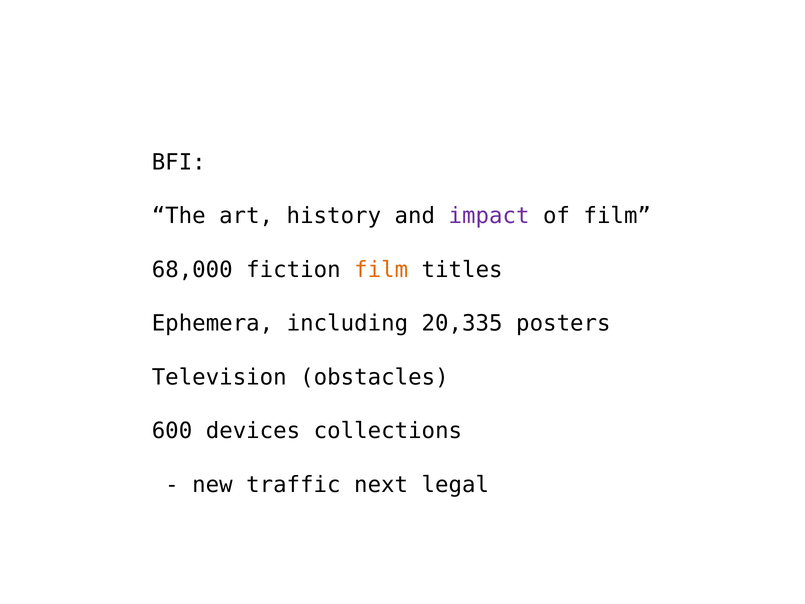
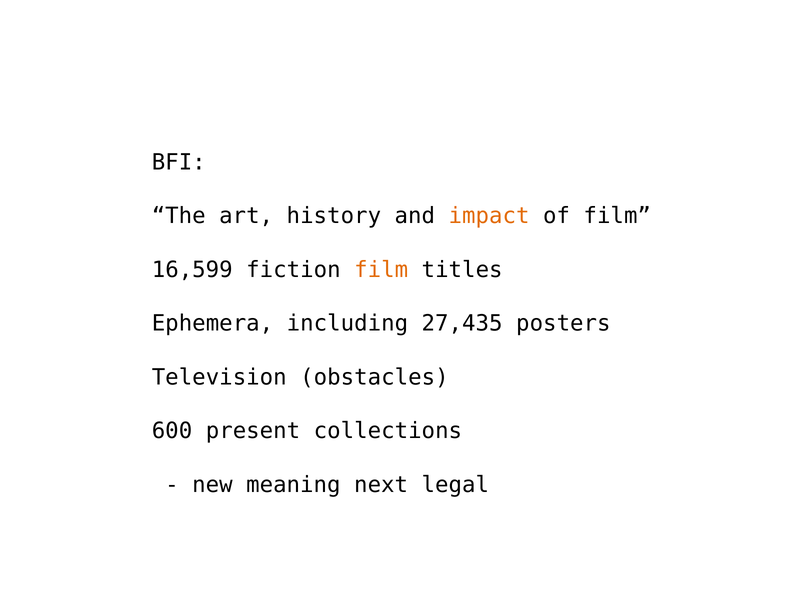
impact colour: purple -> orange (489, 216)
68,000: 68,000 -> 16,599 (192, 270)
20,335: 20,335 -> 27,435 (462, 323)
devices: devices -> present (253, 431)
traffic: traffic -> meaning (293, 484)
